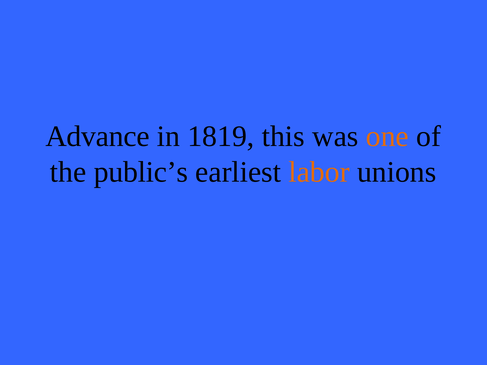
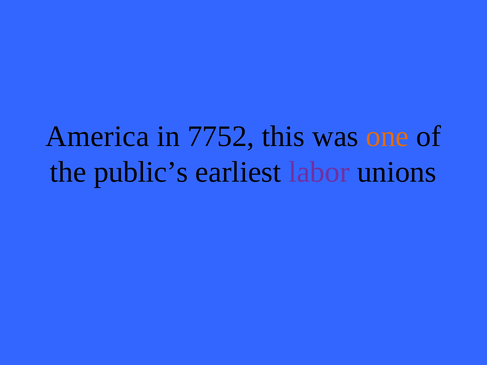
Advance: Advance -> America (97, 136)
1819: 1819 -> 7752 (221, 136)
labor colour: orange -> purple (319, 172)
